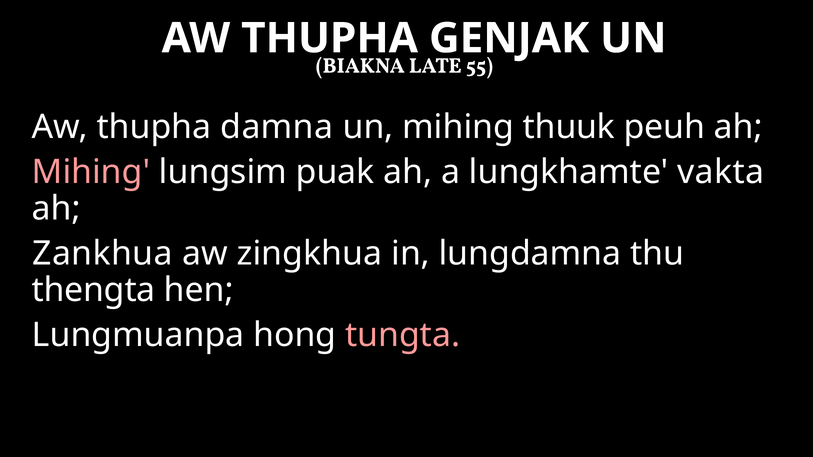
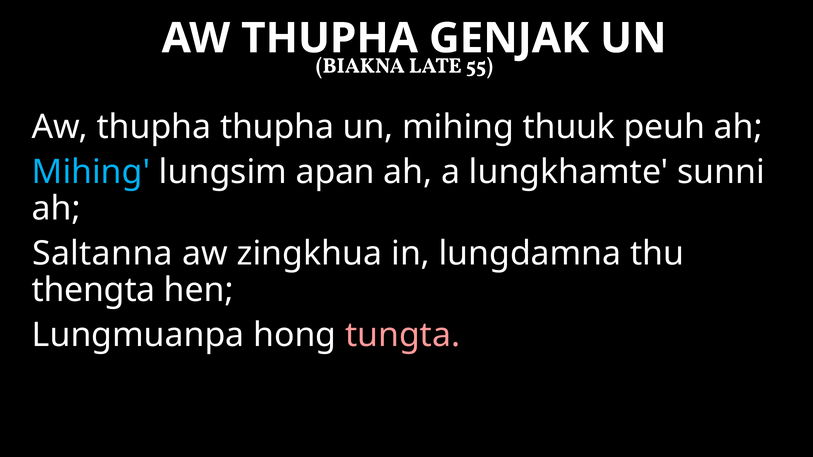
thupha damna: damna -> thupha (277, 127)
Mihing colour: pink -> light blue (91, 172)
puak: puak -> apan (335, 172)
vakta: vakta -> sunni (721, 172)
Zankhua: Zankhua -> Saltanna (102, 254)
